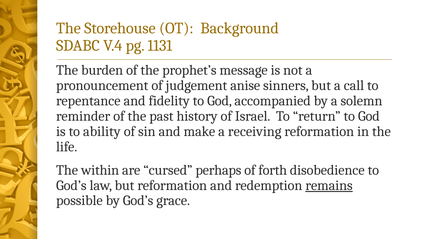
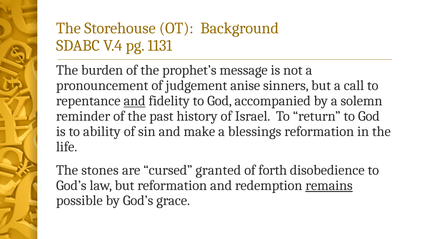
and underline: none -> present (135, 101)
receiving: receiving -> blessings (255, 131)
within: within -> stones (100, 170)
perhaps: perhaps -> granted (218, 170)
